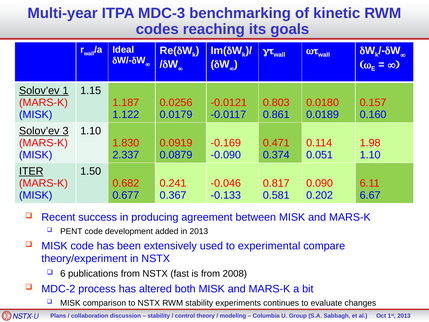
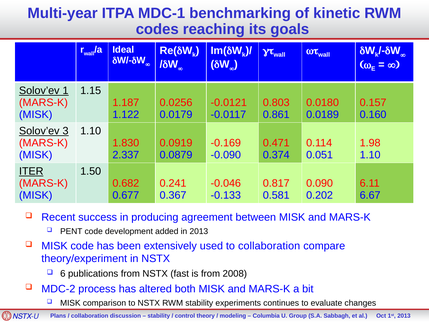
MDC-3: MDC-3 -> MDC-1 (162, 13)
to experimental: experimental -> collaboration (269, 246)
